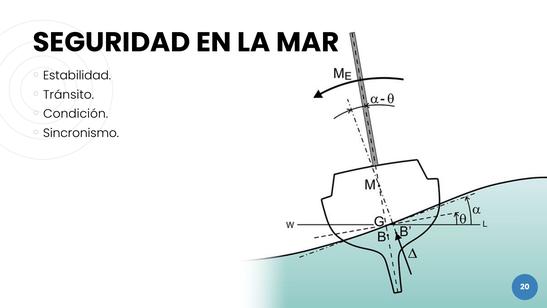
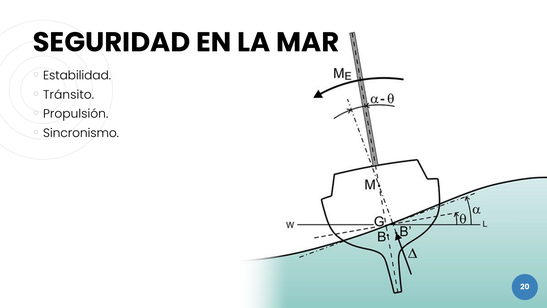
Condición: Condición -> Propulsión (76, 114)
